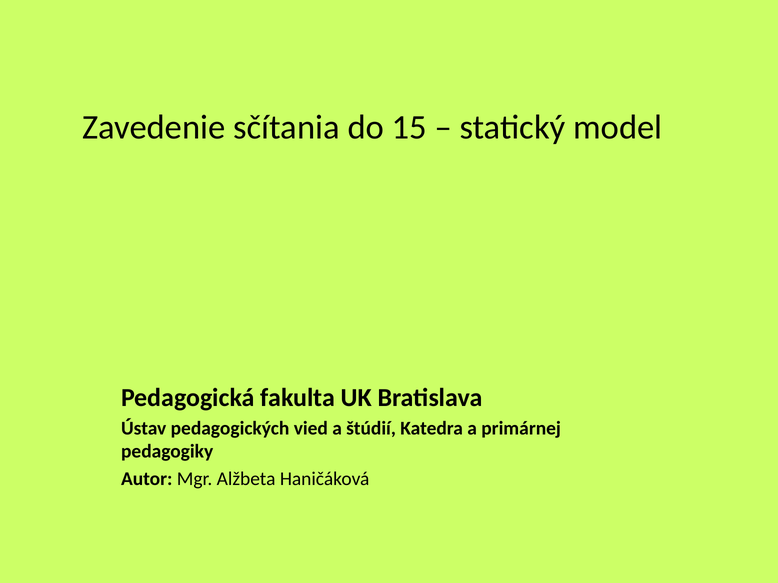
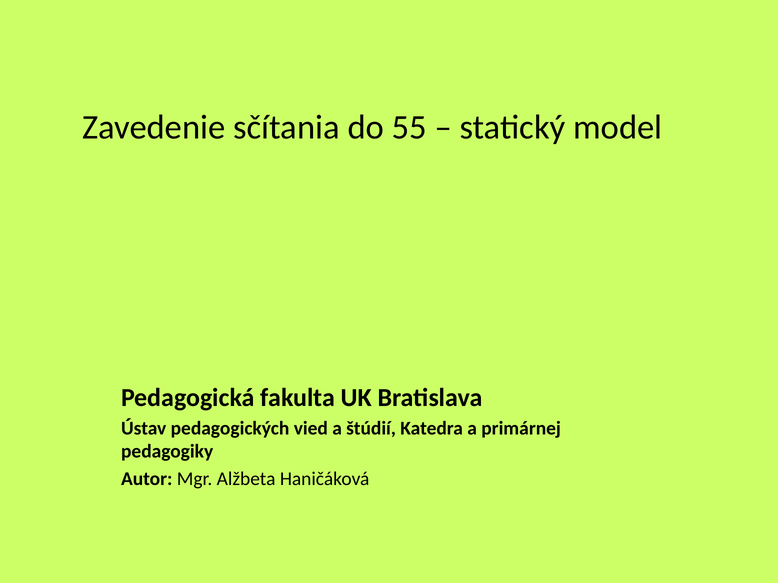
15: 15 -> 55 (409, 128)
